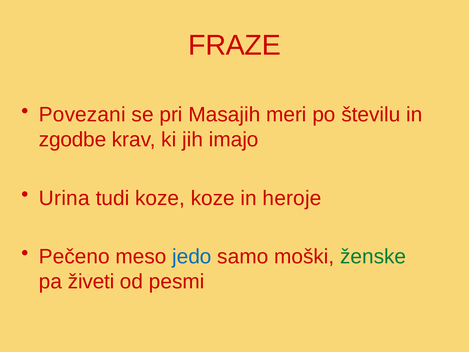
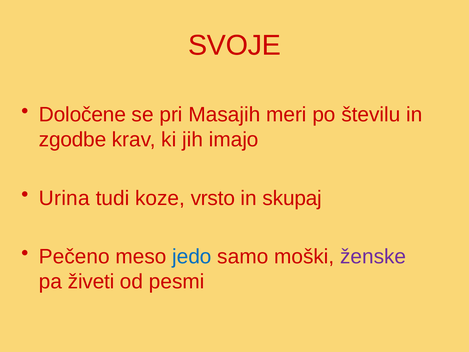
FRAZE: FRAZE -> SVOJE (235, 45)
Povezani: Povezani -> Določene (82, 115)
koze koze: koze -> vrsto (213, 198)
heroje: heroje -> skupaj (292, 198)
ženske colour: green -> purple (373, 256)
